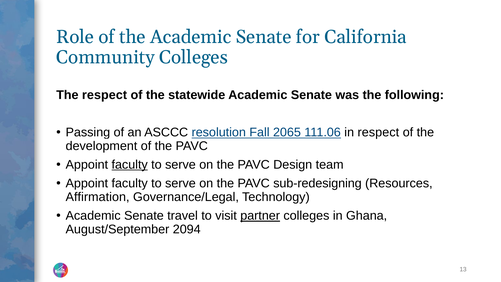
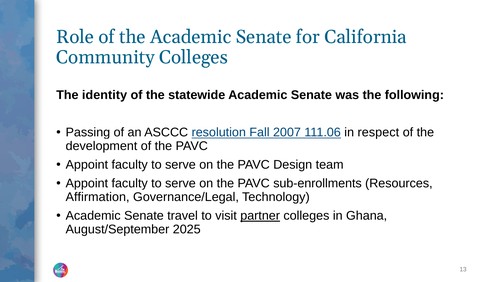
The respect: respect -> identity (105, 95)
2065: 2065 -> 2007 (287, 132)
faculty underline: present -> none (130, 165)
sub-redesigning: sub-redesigning -> sub-enrollments (317, 183)
2094: 2094 -> 2025 (187, 229)
